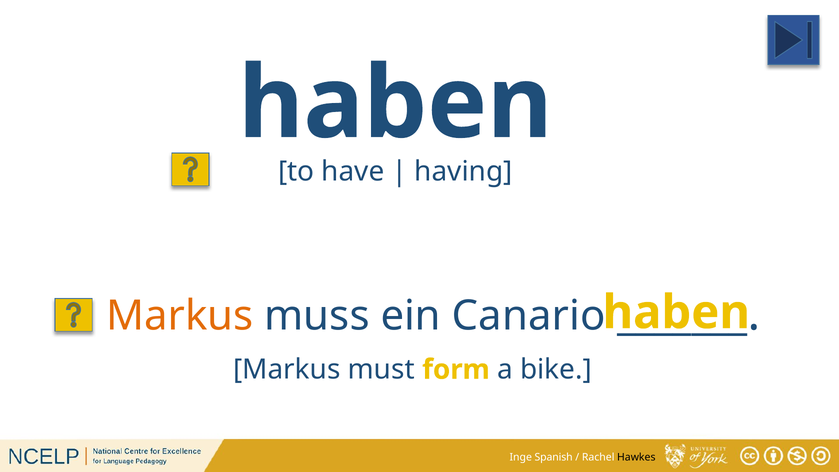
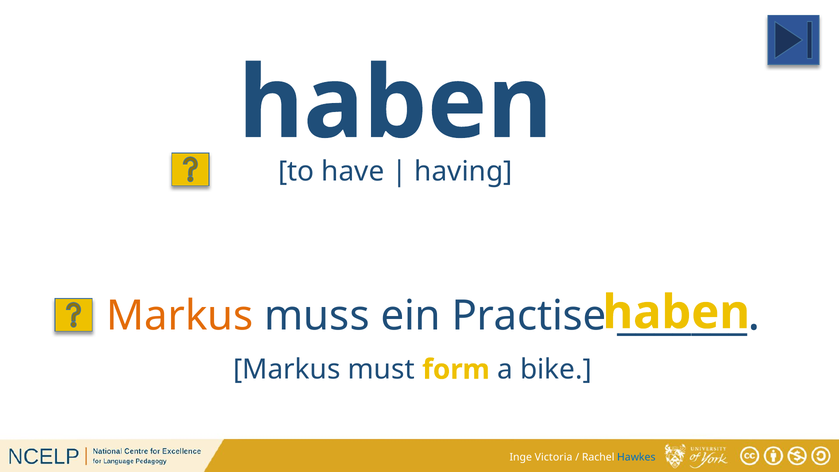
Canario: Canario -> Practise (529, 316)
Spanish: Spanish -> Victoria (554, 457)
Hawkes colour: black -> blue (636, 457)
